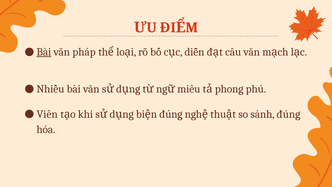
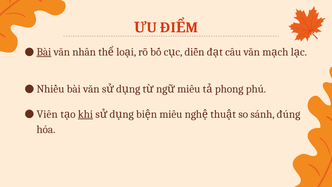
pháp: pháp -> nhân (84, 52)
khi underline: none -> present (85, 114)
đúng: đúng -> miêu (171, 114)
